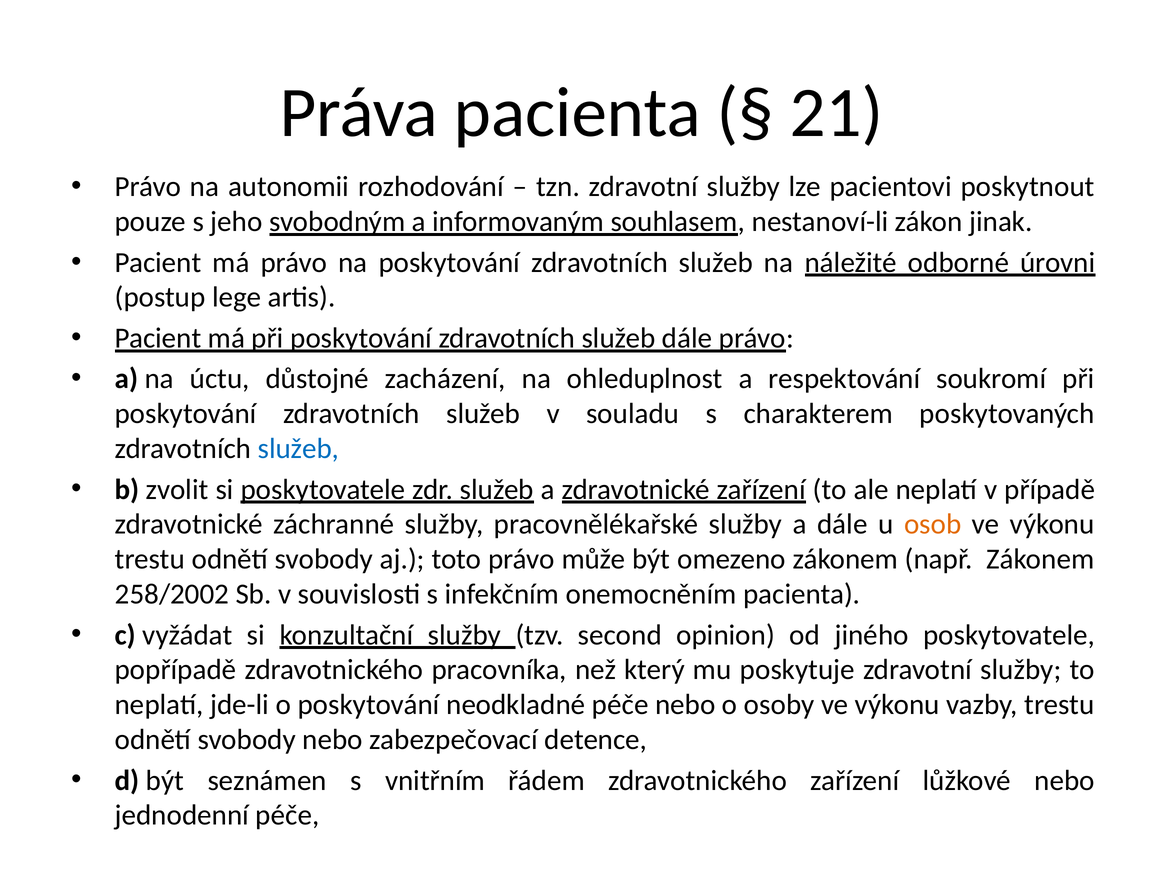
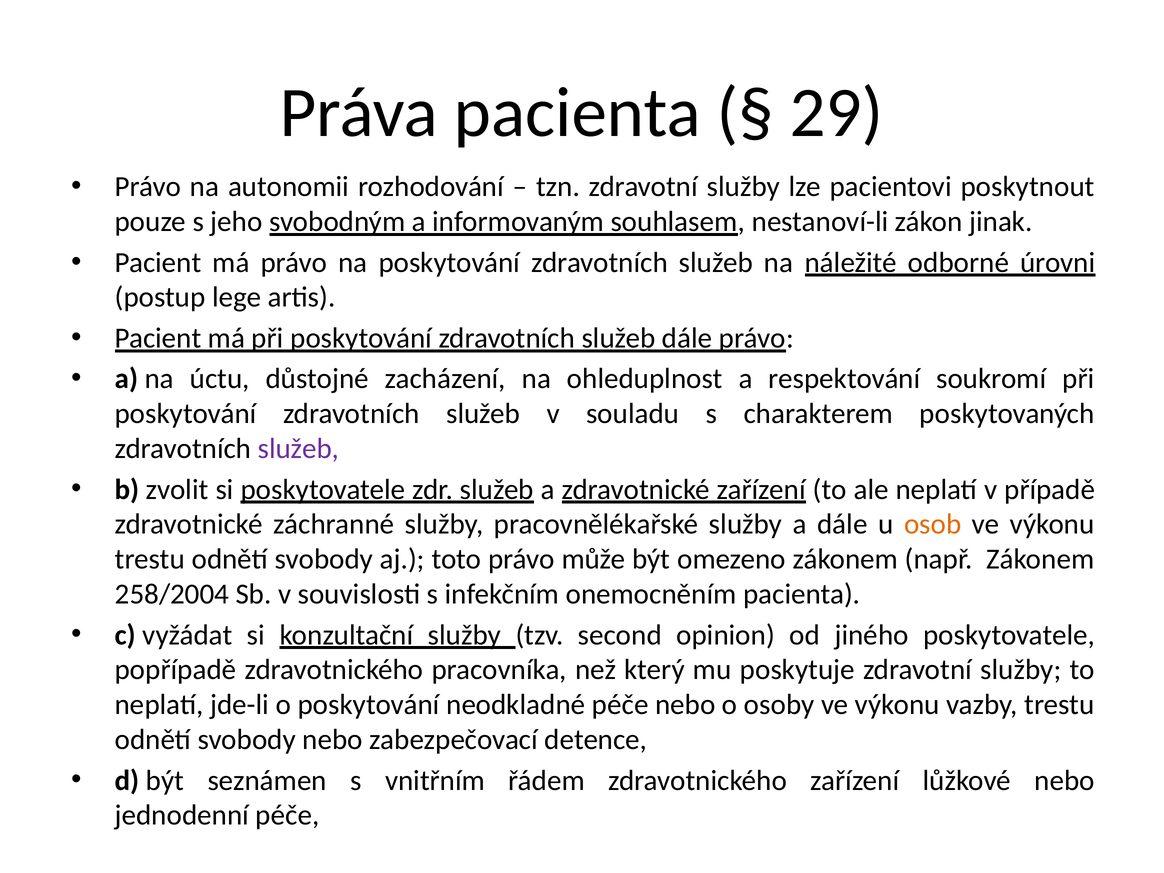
21: 21 -> 29 (837, 113)
služeb colour: blue -> purple (298, 449)
258/2002: 258/2002 -> 258/2004 (172, 594)
